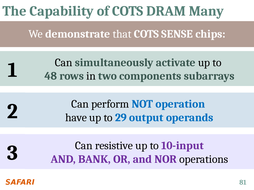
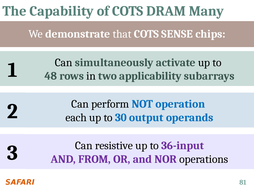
components: components -> applicability (150, 76)
have: have -> each (76, 118)
29: 29 -> 30 (121, 118)
10-input: 10-input -> 36-input (183, 146)
BANK: BANK -> FROM (95, 160)
